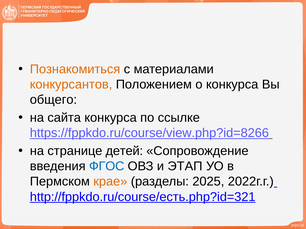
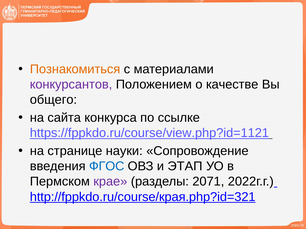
конкурсантов colour: orange -> purple (71, 85)
о конкурса: конкурса -> качестве (232, 85)
https://fppkdo.ru/course/view.php?id=8266: https://fppkdo.ru/course/view.php?id=8266 -> https://fppkdo.ru/course/view.php?id=1121 (149, 133)
детей: детей -> науки (124, 151)
крае colour: orange -> purple (110, 182)
2025: 2025 -> 2071 (208, 182)
http://fppkdo.ru/course/есть.php?id=321: http://fppkdo.ru/course/есть.php?id=321 -> http://fppkdo.ru/course/края.php?id=321 (143, 197)
